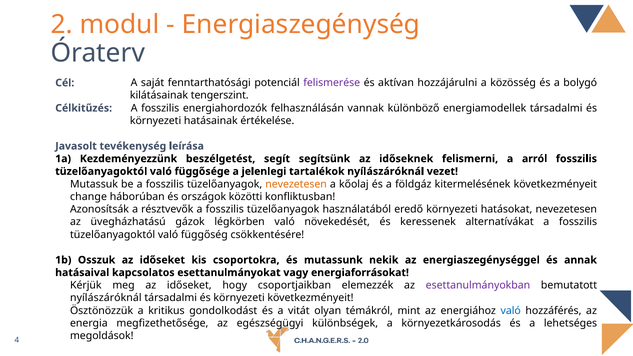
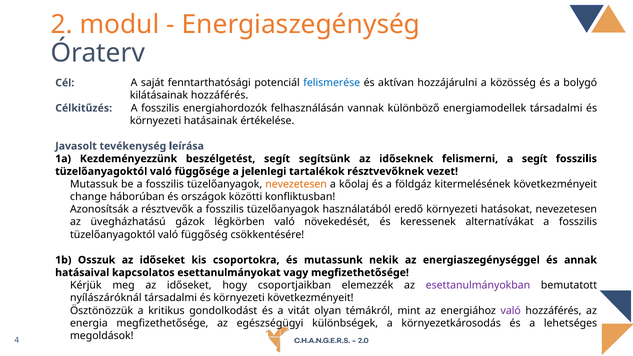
felismerése colour: purple -> blue (332, 83)
kilátásainak tengerszint: tengerszint -> hozzáférés (220, 95)
a arról: arról -> segít (535, 159)
tartalékok nyílászáróknál: nyílászáróknál -> résztvevőknek (386, 171)
vagy energiaforrásokat: energiaforrásokat -> megfizethetősége (360, 273)
való colour: blue -> purple (511, 311)
